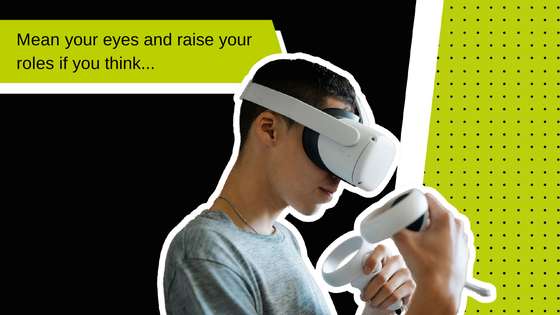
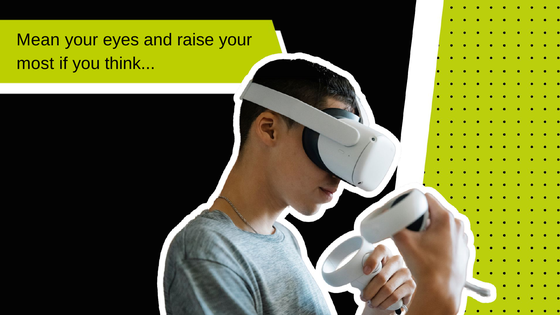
roles: roles -> most (35, 64)
